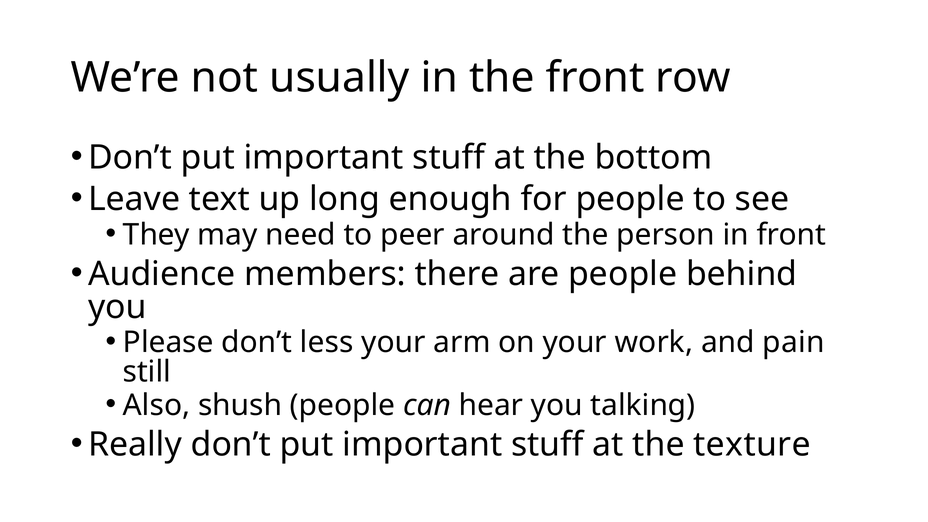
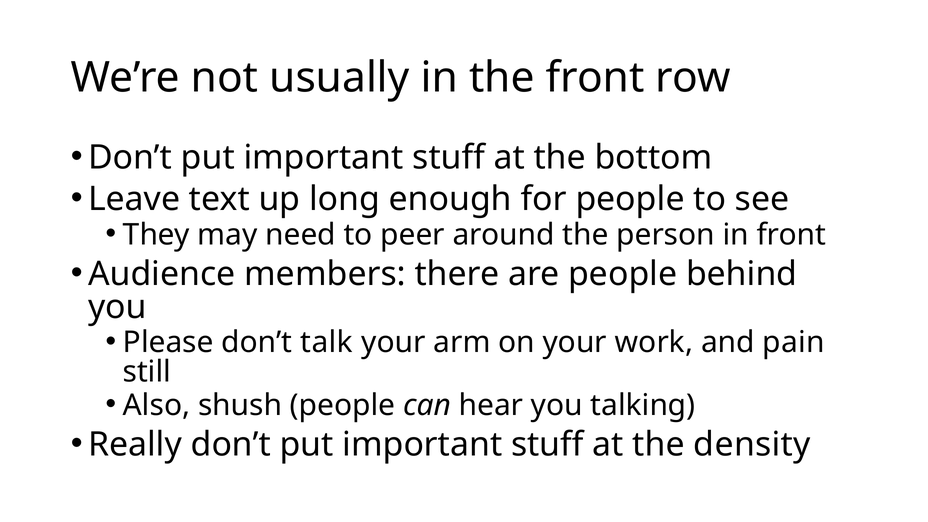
less: less -> talk (327, 343)
texture: texture -> density (752, 445)
